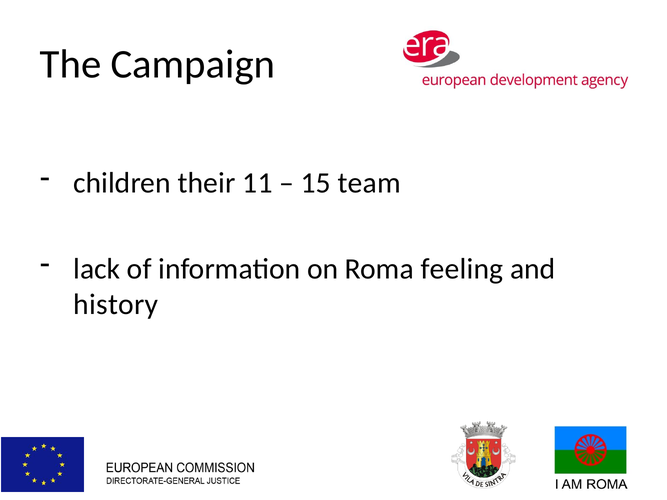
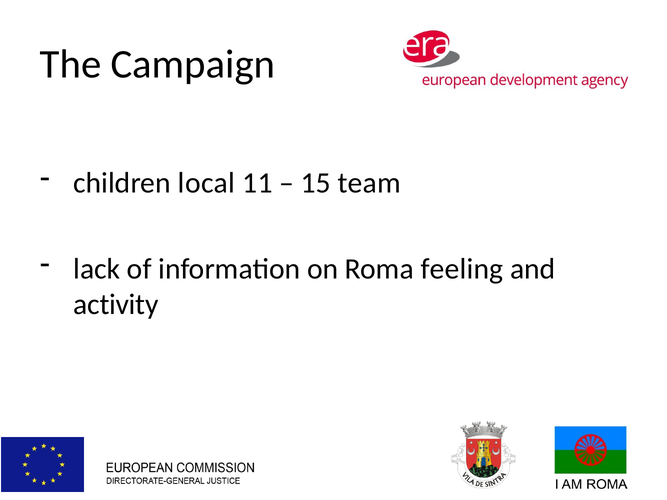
their: their -> local (207, 183)
history: history -> activity (116, 305)
